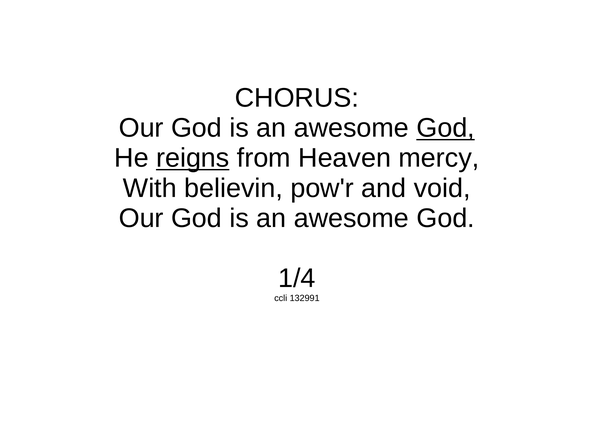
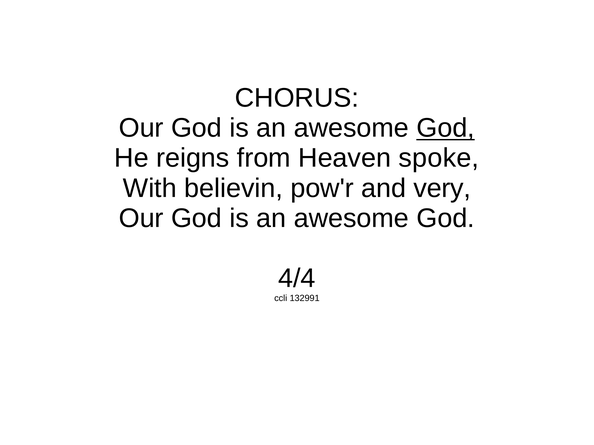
reigns underline: present -> none (193, 158)
mercy: mercy -> spoke (439, 158)
void: void -> very (442, 188)
1/4: 1/4 -> 4/4 (297, 279)
